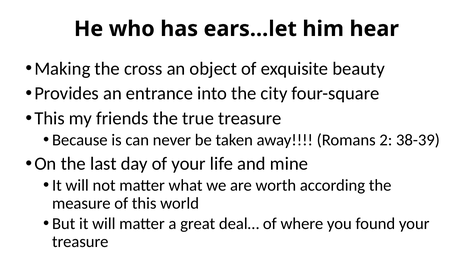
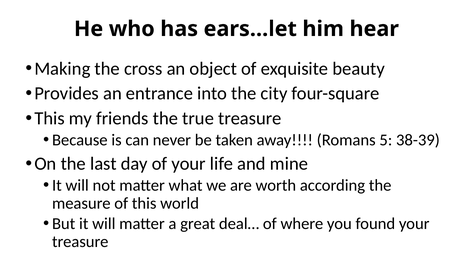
2: 2 -> 5 (386, 140)
